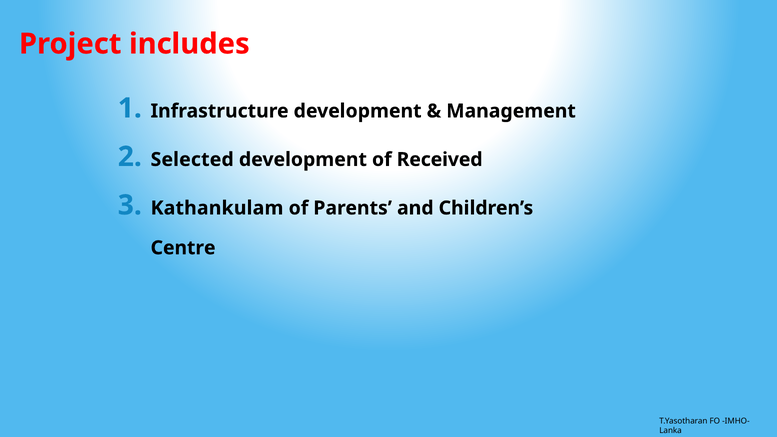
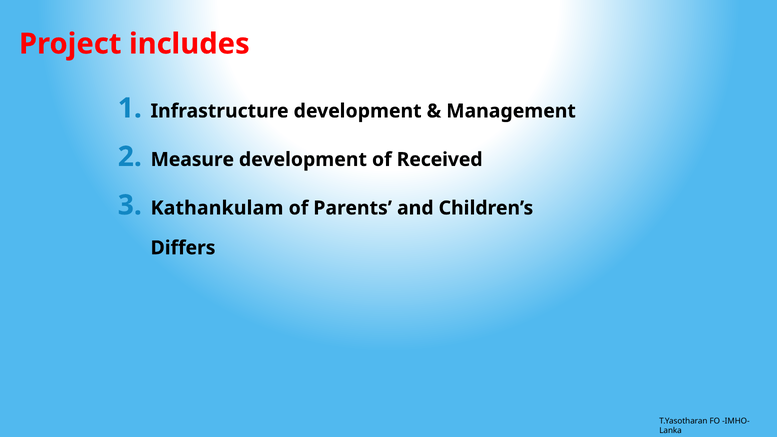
Selected: Selected -> Measure (192, 160)
Centre: Centre -> Differs (183, 248)
